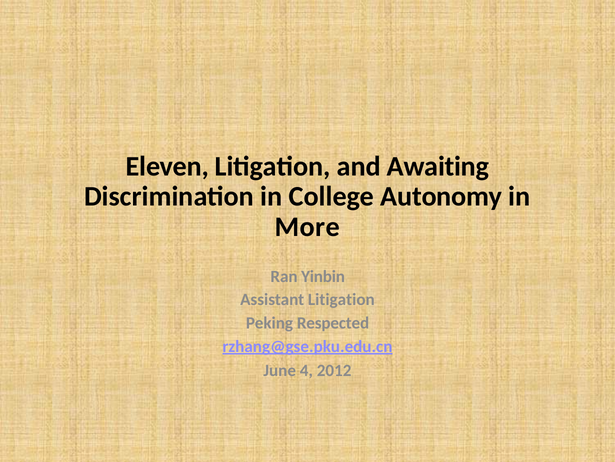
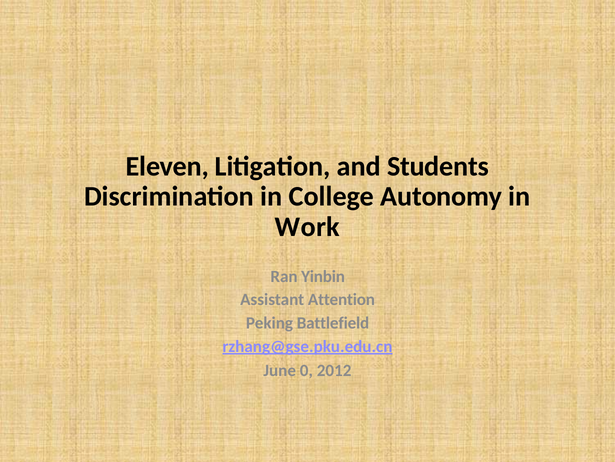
Awaiting: Awaiting -> Students (438, 166)
More: More -> Work (307, 227)
Assistant Litigation: Litigation -> Attention (341, 299)
Respected: Respected -> Battlefield (333, 323)
4: 4 -> 0 (306, 370)
